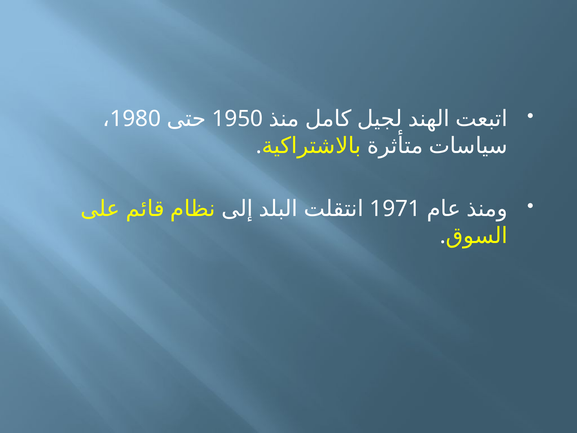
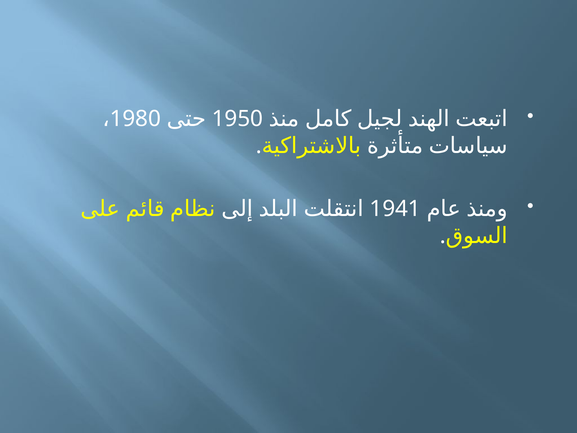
1971: 1971 -> 1941 (395, 209)
